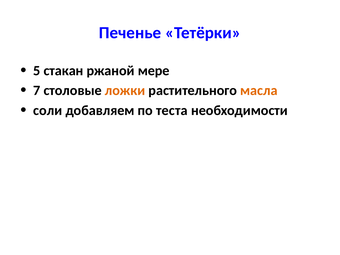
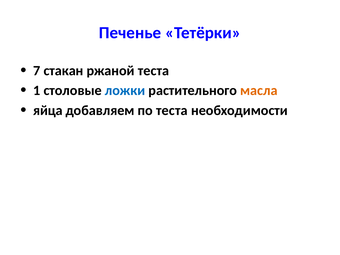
5: 5 -> 7 (37, 71)
ржаной мере: мере -> теста (153, 71)
7: 7 -> 1 (37, 91)
ложки colour: orange -> blue (125, 91)
соли: соли -> яйца (48, 110)
